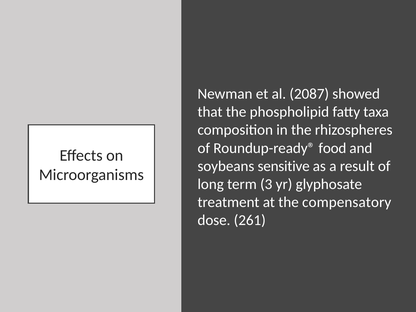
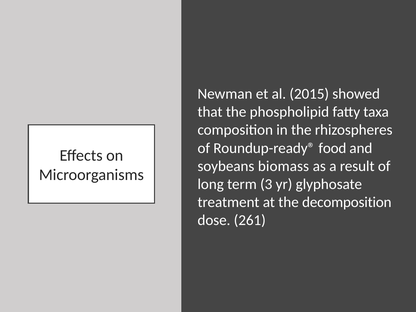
2087: 2087 -> 2015 (309, 94)
sensitive: sensitive -> biomass (283, 166)
compensatory: compensatory -> decomposition (347, 202)
